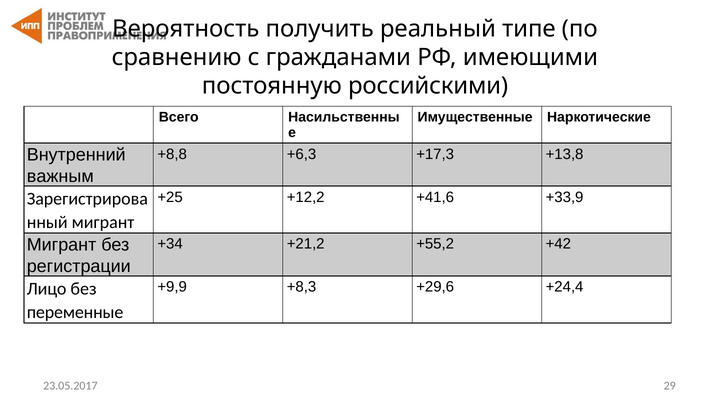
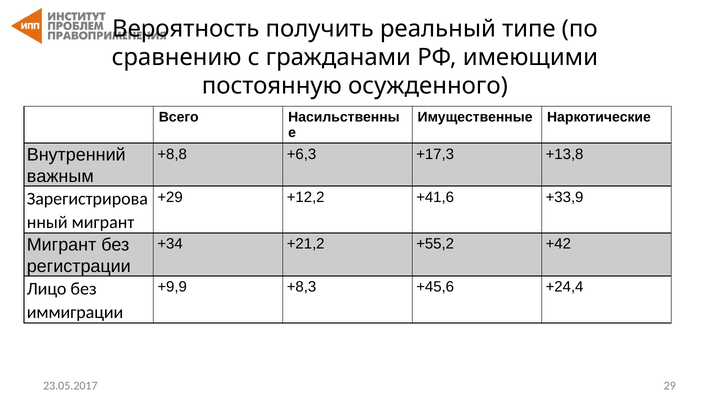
российскими: российскими -> осужденного (428, 86)
+25: +25 -> +29 (170, 197)
+29,6: +29,6 -> +45,6 (435, 287)
переменные: переменные -> иммиграции (75, 312)
